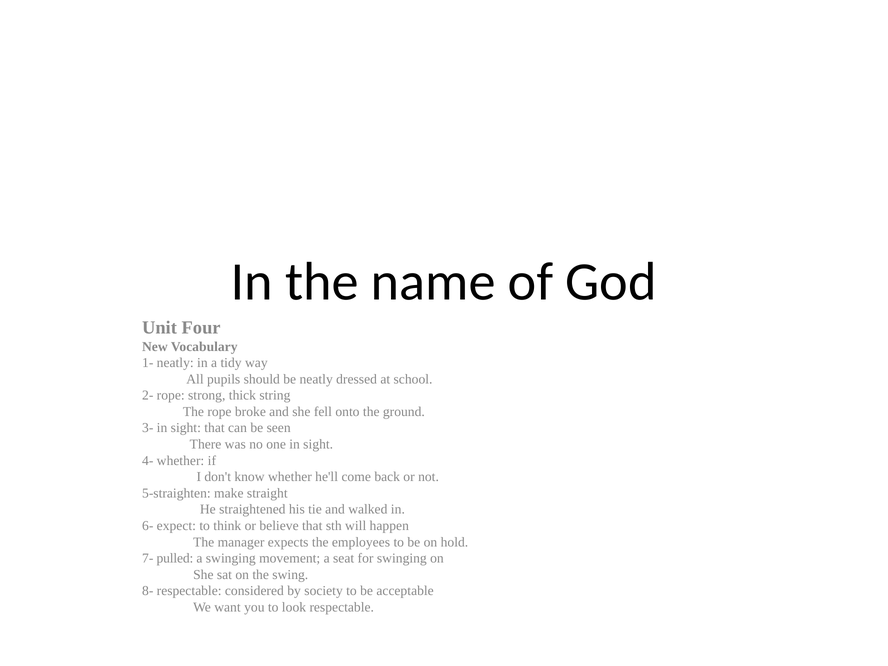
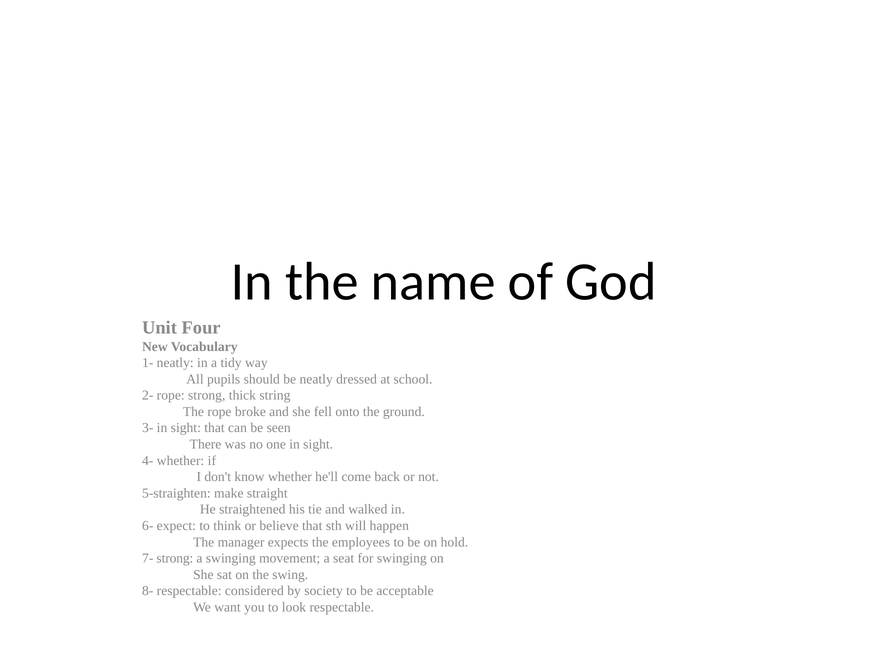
7- pulled: pulled -> strong (175, 558)
